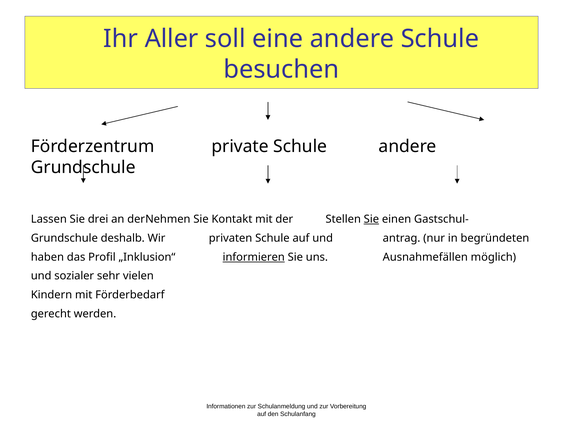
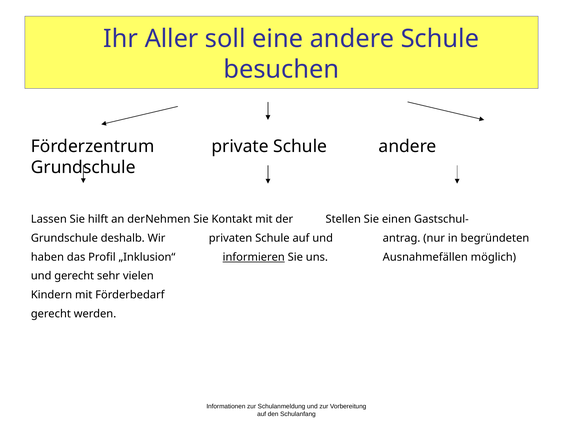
drei: drei -> hilft (98, 219)
Sie underline: present -> none (371, 219)
und sozialer: sozialer -> gerecht (74, 276)
